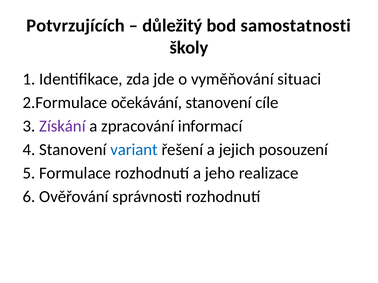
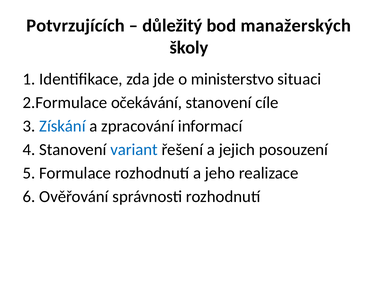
samostatnosti: samostatnosti -> manažerských (296, 26)
vyměňování: vyměňování -> ministerstvo (232, 79)
Získání colour: purple -> blue (62, 126)
